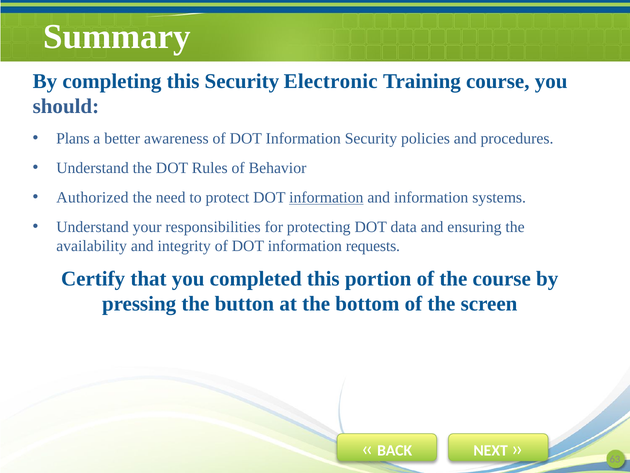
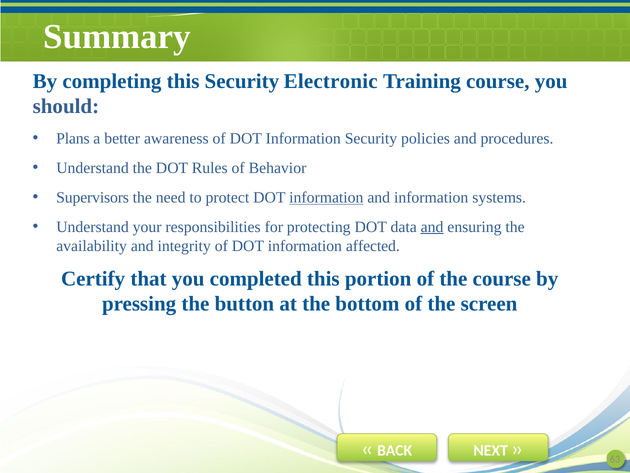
Authorized: Authorized -> Supervisors (93, 197)
and underline: none -> present (432, 227)
requests: requests -> affected (373, 246)
